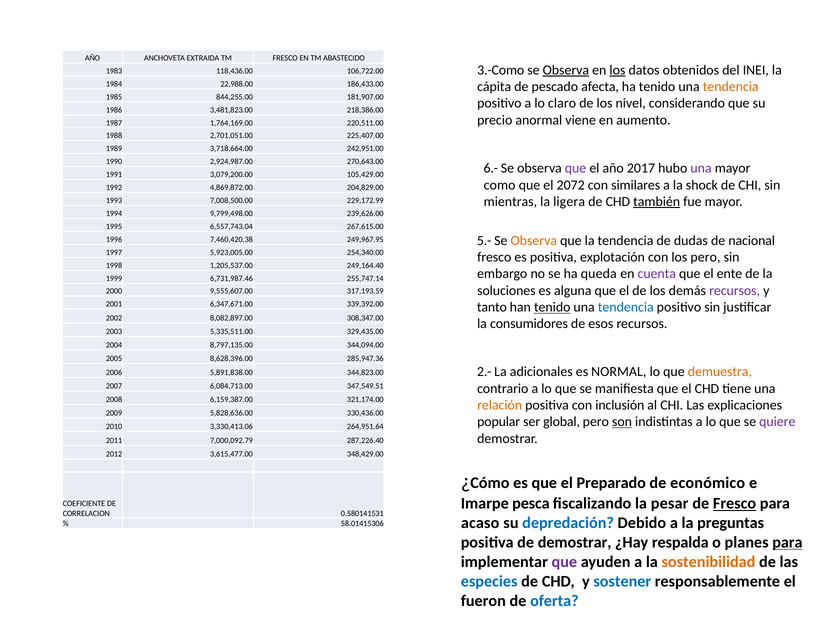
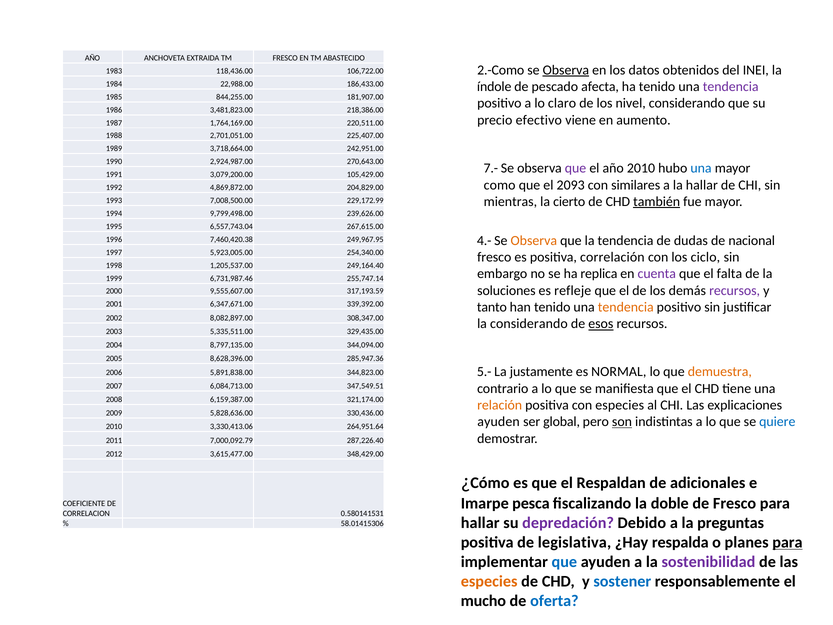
3.-Como: 3.-Como -> 2.-Como (501, 70)
los underline: present -> none (617, 70)
cápita: cápita -> índole (494, 87)
tendencia colour: orange -> purple (731, 87)
anormal: anormal -> efectivo (539, 120)
6.-: 6.- -> 7.- (491, 168)
año 2017: 2017 -> 2010 (641, 168)
una colour: purple -> blue (701, 168)
2072: 2072 -> 2093 (571, 185)
la shock: shock -> hallar (702, 185)
ligera: ligera -> cierto (569, 202)
5.-: 5.- -> 4.- (484, 240)
explotación: explotación -> correlación (612, 257)
los pero: pero -> ciclo (705, 257)
queda: queda -> replica (599, 274)
ente: ente -> falta (729, 274)
alguna: alguna -> refleje (573, 290)
tenido underline: present -> none (552, 307)
tendencia colour: blue -> orange (626, 307)
la consumidores: consumidores -> considerando (529, 324)
esos underline: none -> present (601, 324)
2.-: 2.- -> 5.- (484, 372)
adicionales: adicionales -> justamente (541, 372)
con inclusión: inclusión -> especies (620, 405)
popular: popular -> ayuden (499, 422)
quiere colour: purple -> blue (777, 422)
Preparado: Preparado -> Respaldan (611, 483)
económico: económico -> adicionales (708, 483)
pesar: pesar -> doble (670, 503)
Fresco underline: present -> none (735, 503)
acaso: acaso -> hallar (480, 523)
depredación colour: blue -> purple (568, 523)
de demostrar: demostrar -> legislativa (574, 542)
que colour: purple -> blue (564, 562)
sostenibilidad colour: orange -> purple (708, 562)
especies colour: blue -> orange (489, 581)
fueron: fueron -> mucho (483, 600)
